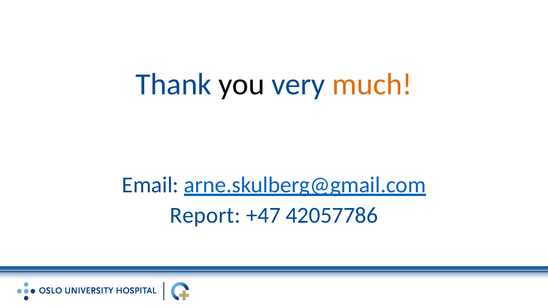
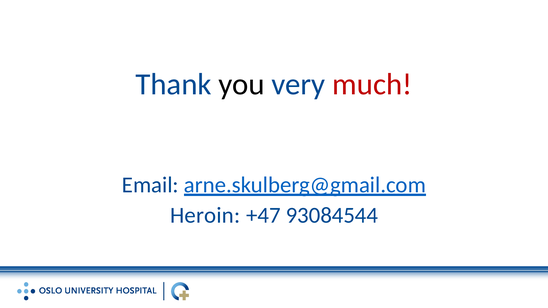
much colour: orange -> red (372, 85)
Report: Report -> Heroin (205, 216)
42057786: 42057786 -> 93084544 (332, 216)
